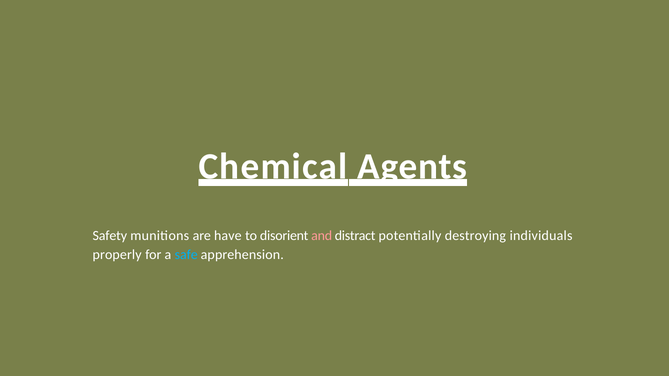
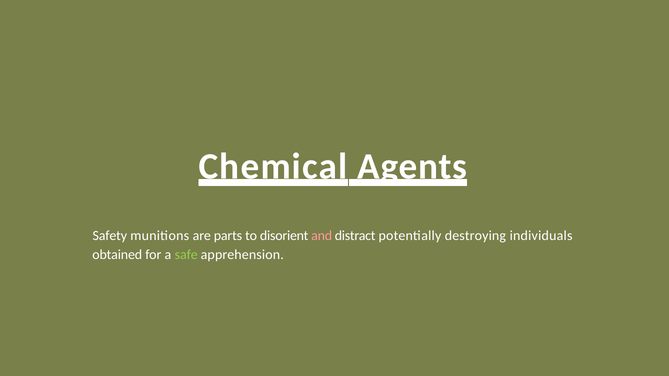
have: have -> parts (228, 236)
properly: properly -> obtained (117, 255)
safe colour: light blue -> light green (186, 255)
